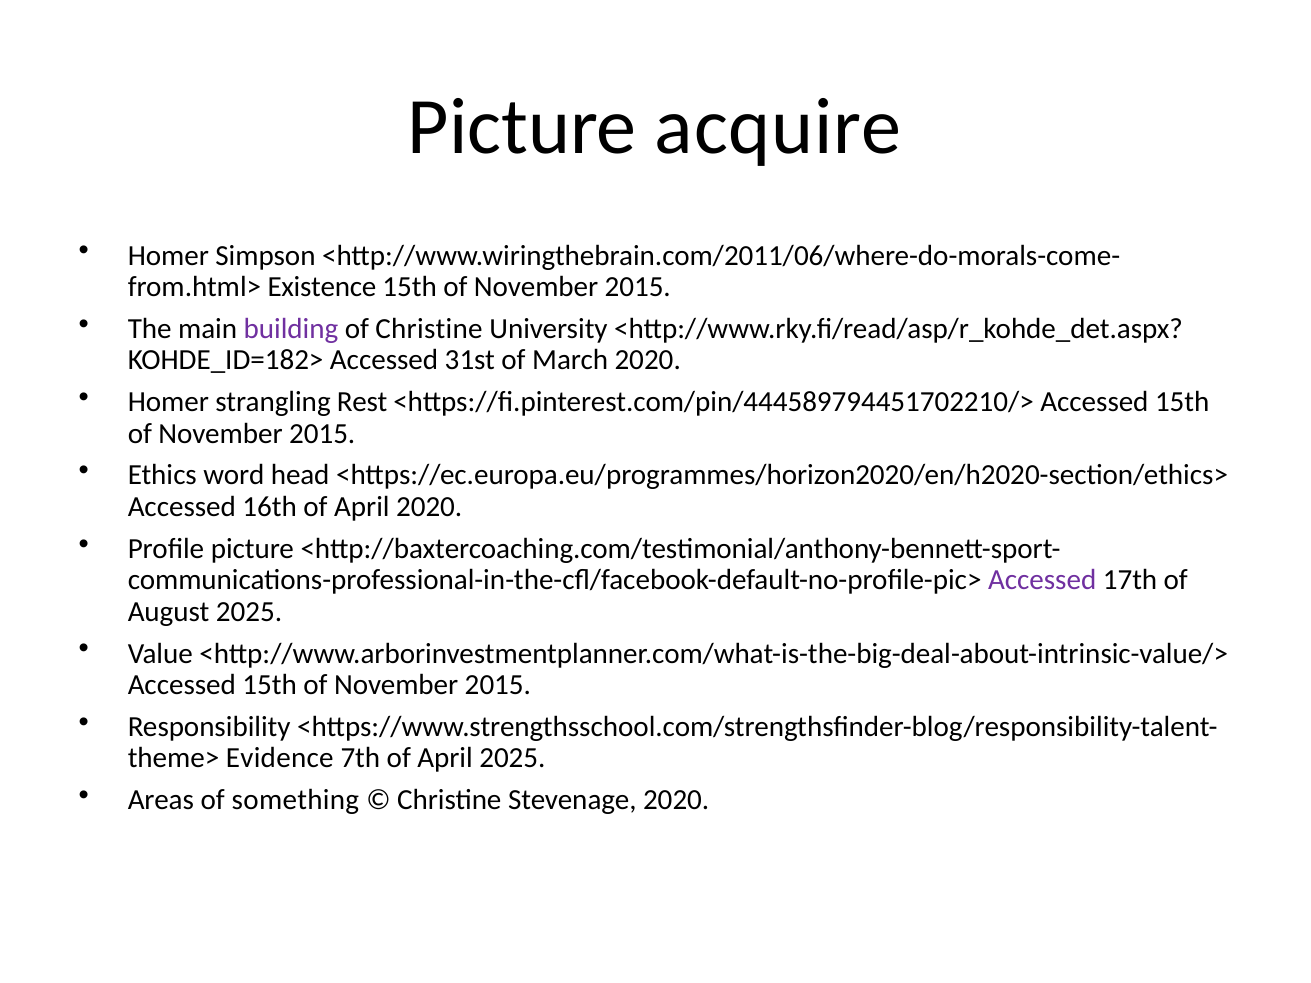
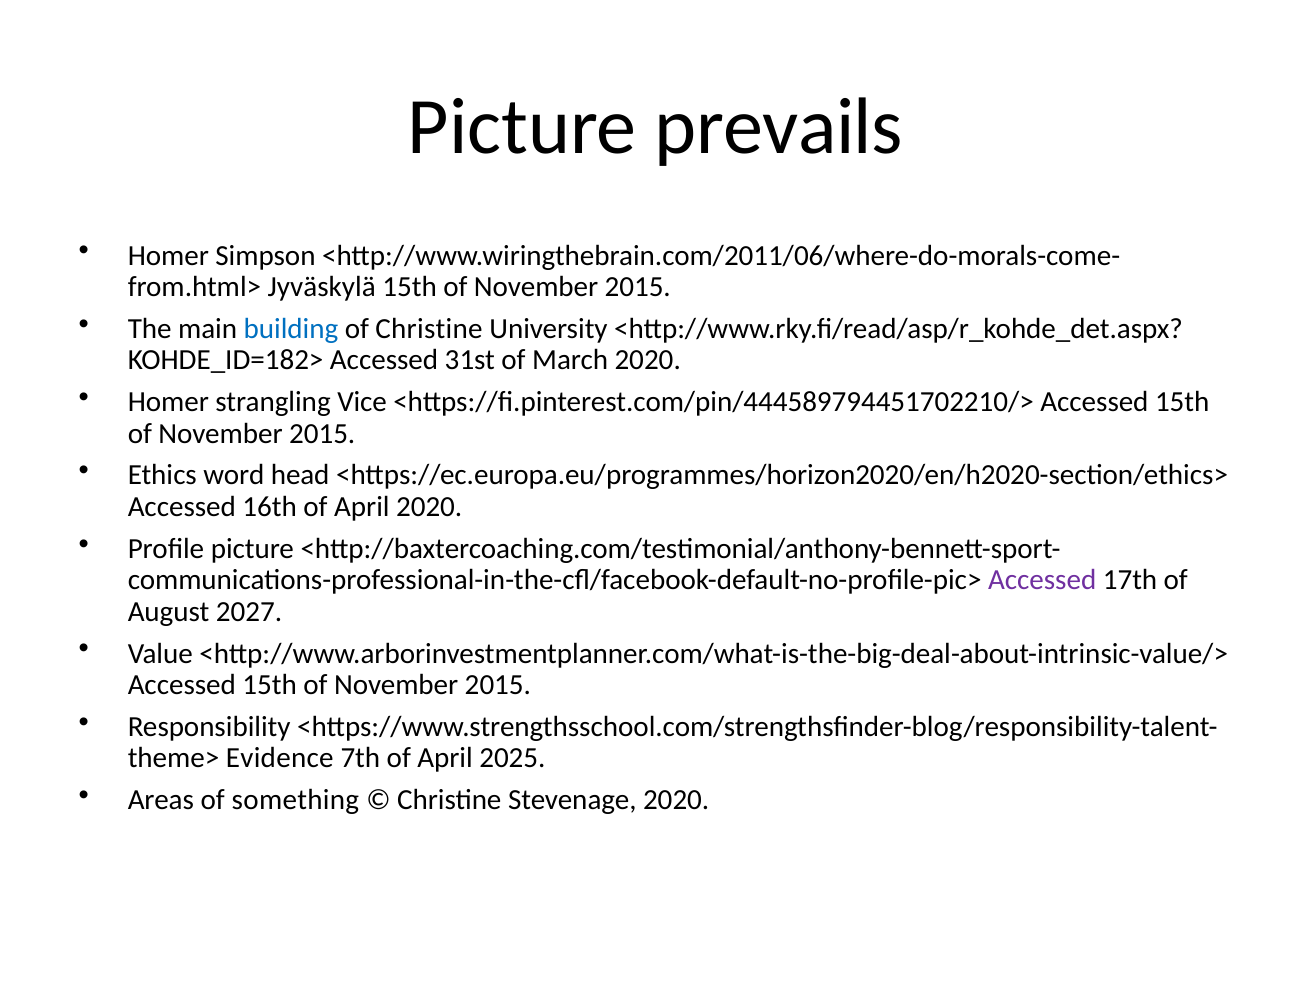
acquire: acquire -> prevails (779, 127)
Existence: Existence -> Jyväskylä (322, 287)
building colour: purple -> blue (291, 329)
Rest: Rest -> Vice (362, 402)
August 2025: 2025 -> 2027 (249, 612)
